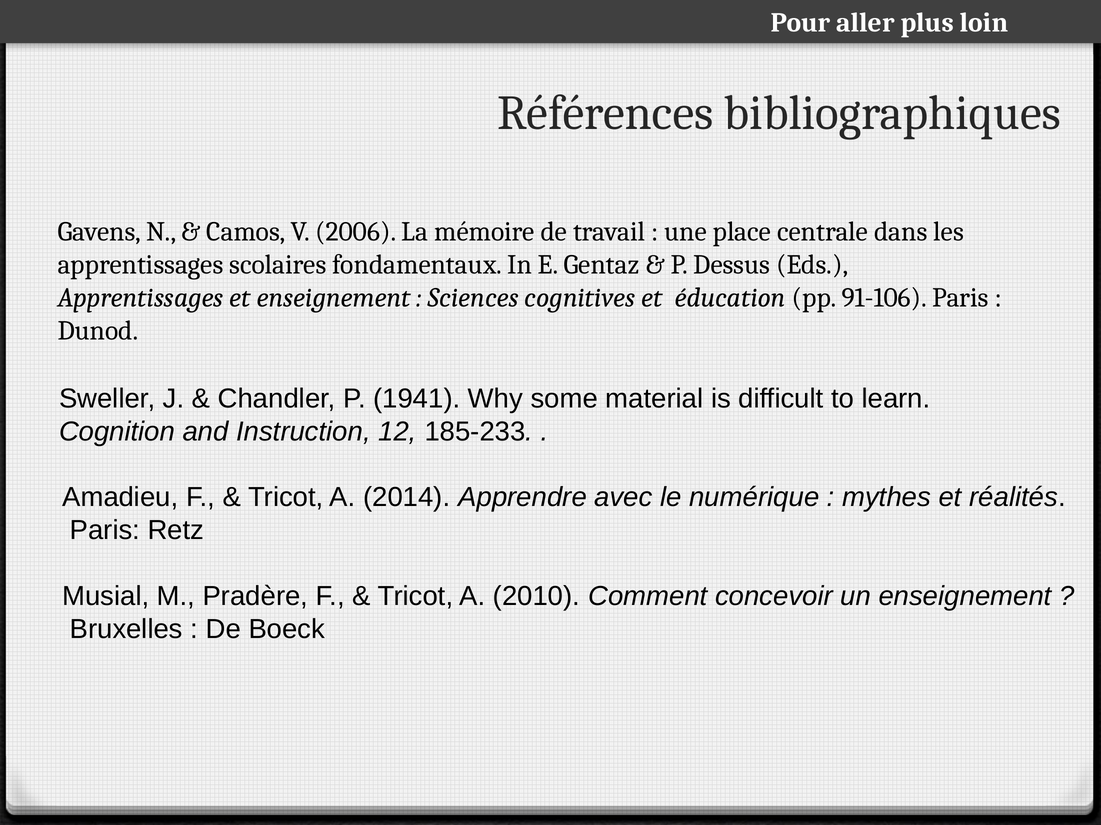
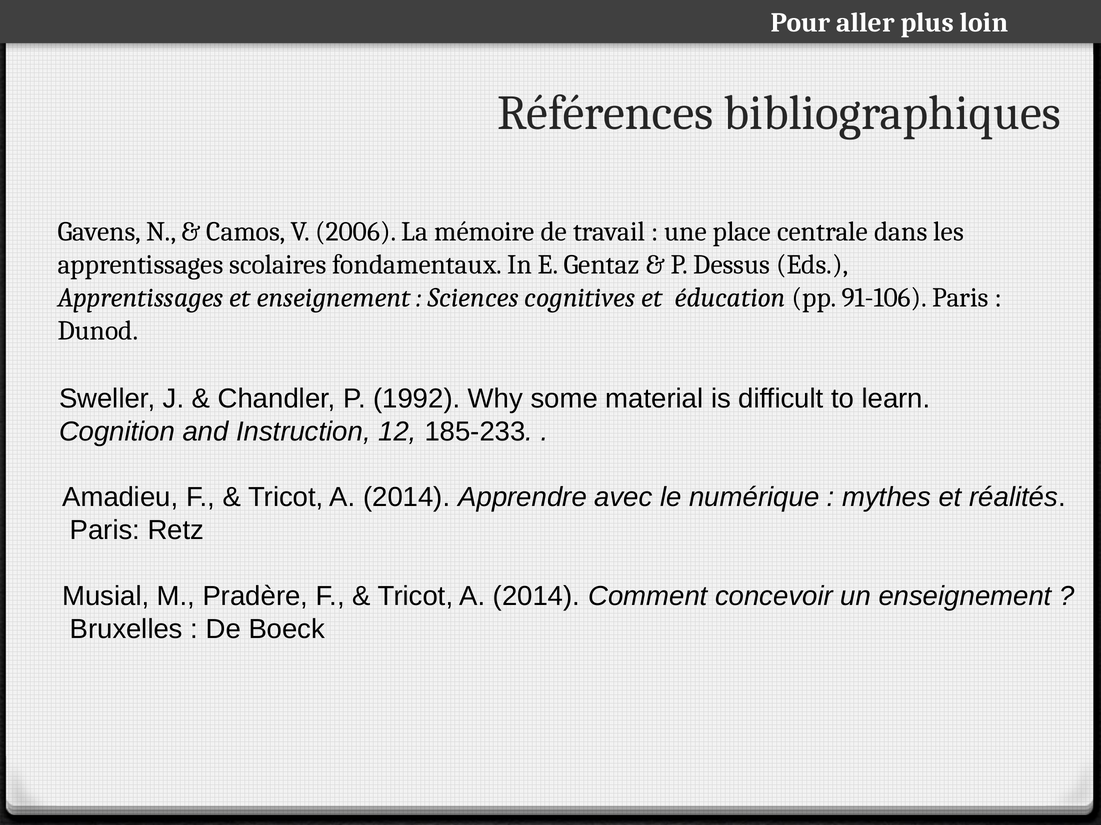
1941: 1941 -> 1992 (417, 399)
2010: 2010 -> 2014 (536, 597)
